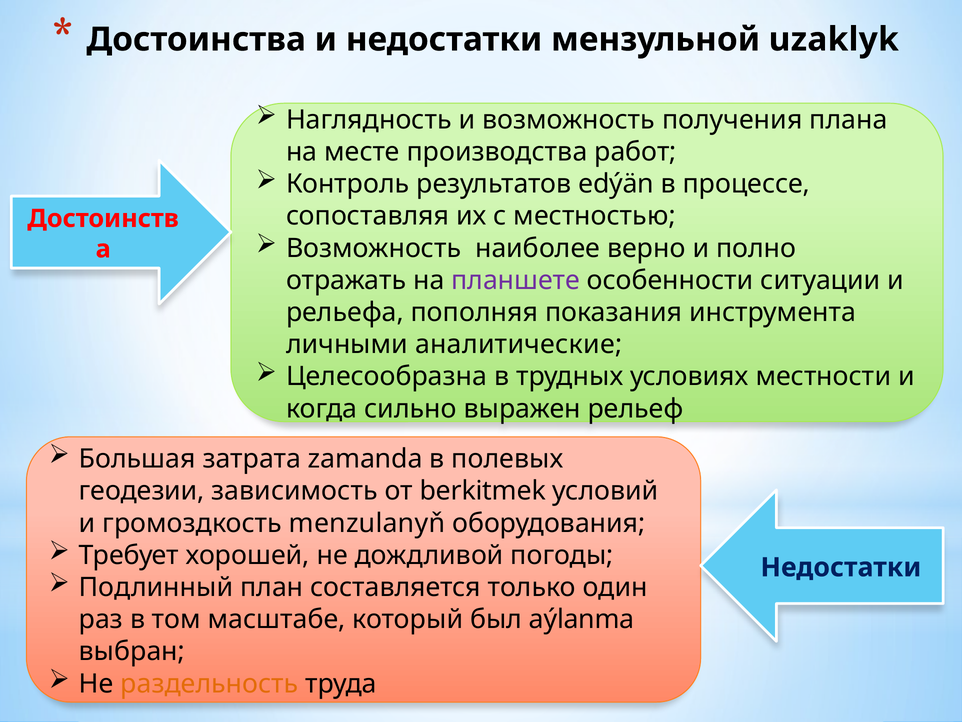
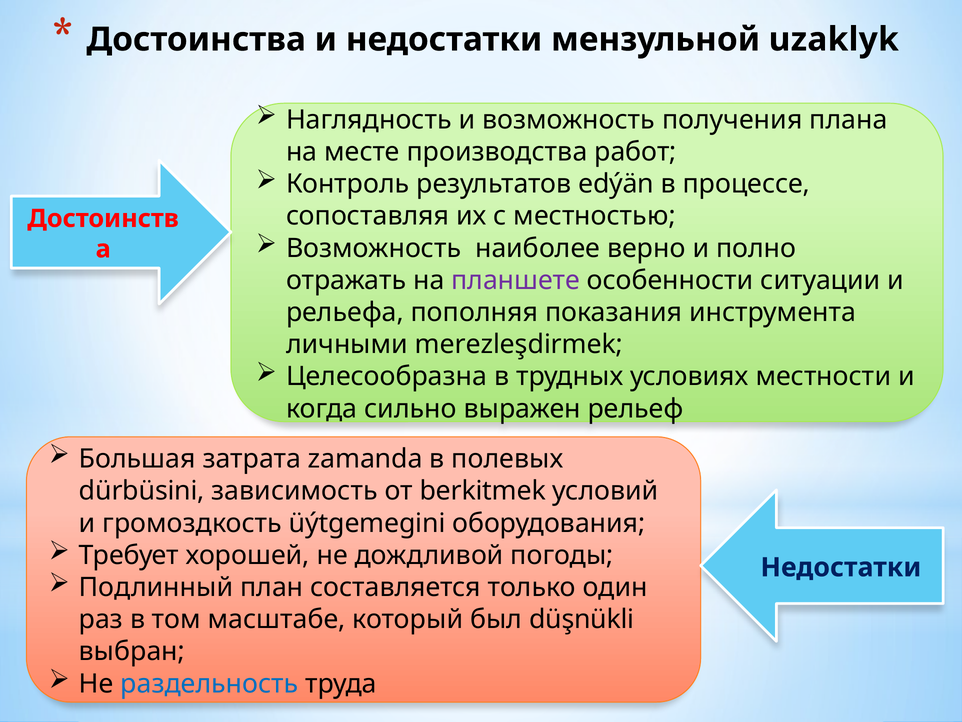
аналитические: аналитические -> merezleşdirmek (519, 344)
геодезии: геодезии -> dürbüsini (142, 491)
menzulanyň: menzulanyň -> üýtgemegini (367, 523)
aýlanma: aýlanma -> düşnükli (582, 619)
раздельность colour: orange -> blue (209, 683)
